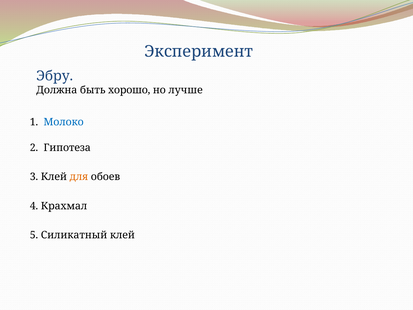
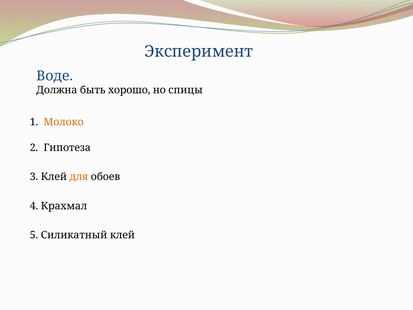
Эбру: Эбру -> Воде (55, 76)
лучше: лучше -> спицы (186, 90)
Молоко colour: blue -> orange (64, 122)
